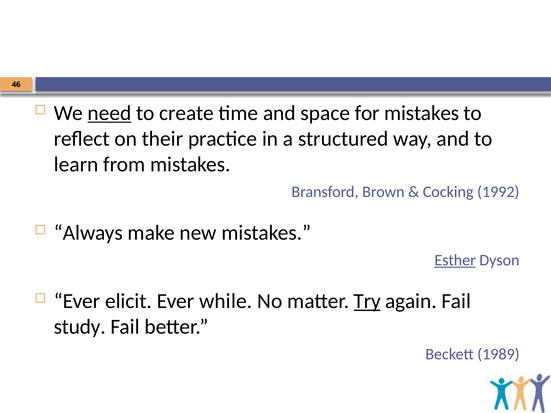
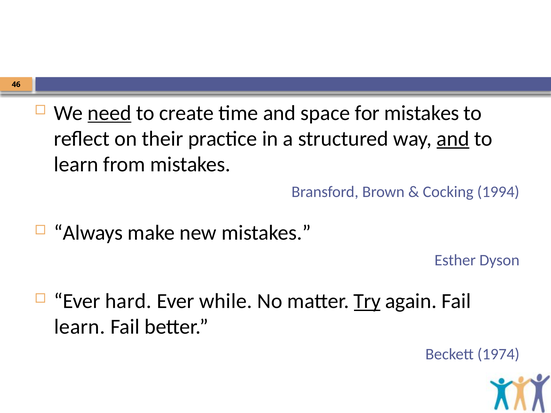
and underline: none -> present (453, 139)
1992: 1992 -> 1994 (498, 192)
Esther underline: present -> none (455, 260)
elicit: elicit -> hard (128, 301)
study: study -> learn (80, 327)
1989: 1989 -> 1974 (498, 355)
